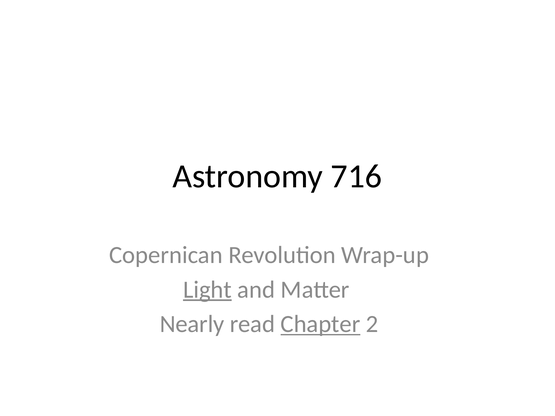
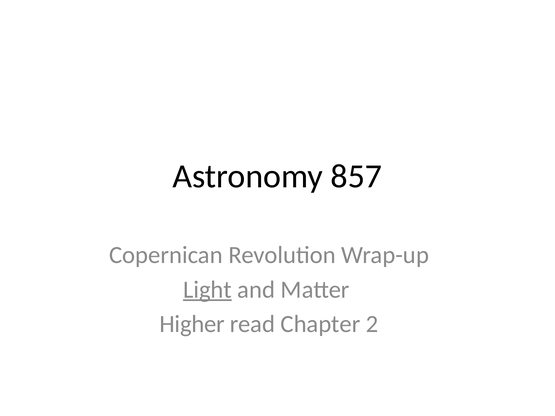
716: 716 -> 857 (356, 176)
Nearly: Nearly -> Higher (192, 324)
Chapter underline: present -> none (320, 324)
